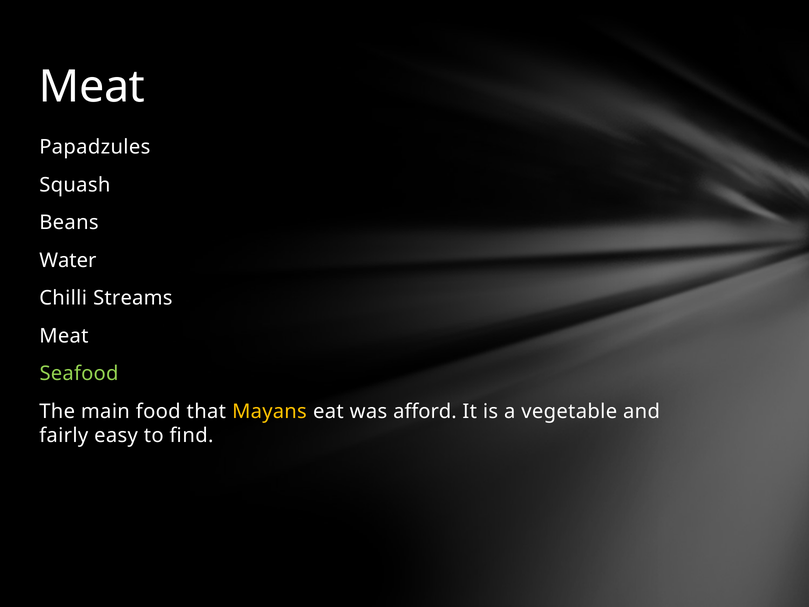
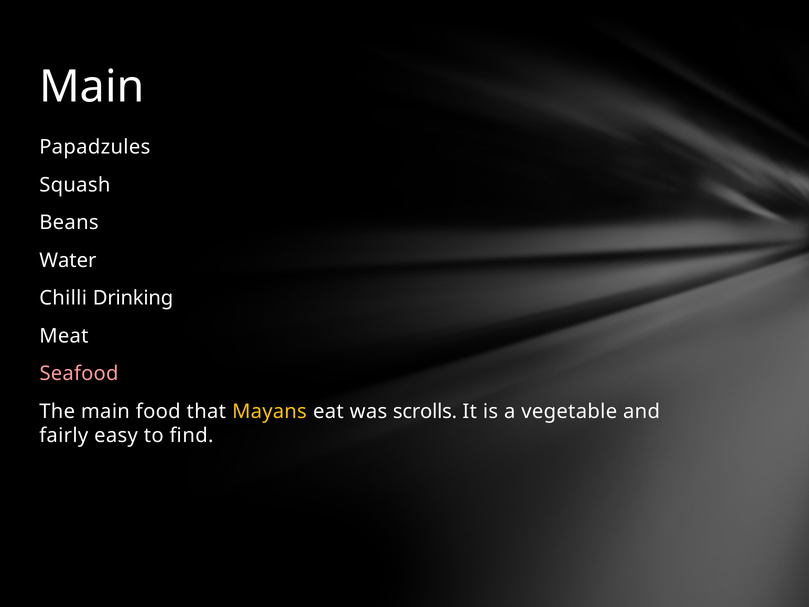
Meat: Meat -> Main (92, 87)
Streams: Streams -> Drinking (133, 298)
Seafood colour: light green -> pink (79, 373)
afford: afford -> scrolls (425, 411)
